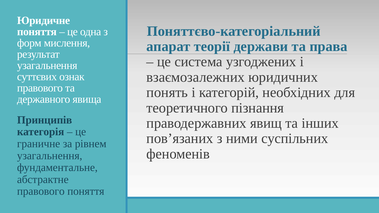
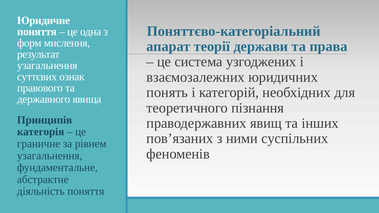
правового: правового -> діяльність (41, 192)
